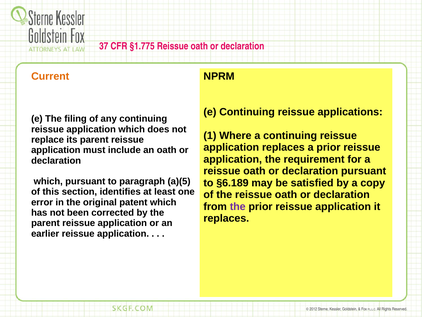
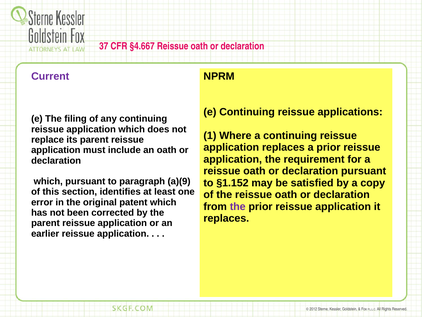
§1.775: §1.775 -> §4.667 (142, 46)
Current colour: orange -> purple (50, 76)
a)(5: a)(5 -> a)(9 (179, 181)
§6.189: §6.189 -> §1.152 (232, 183)
